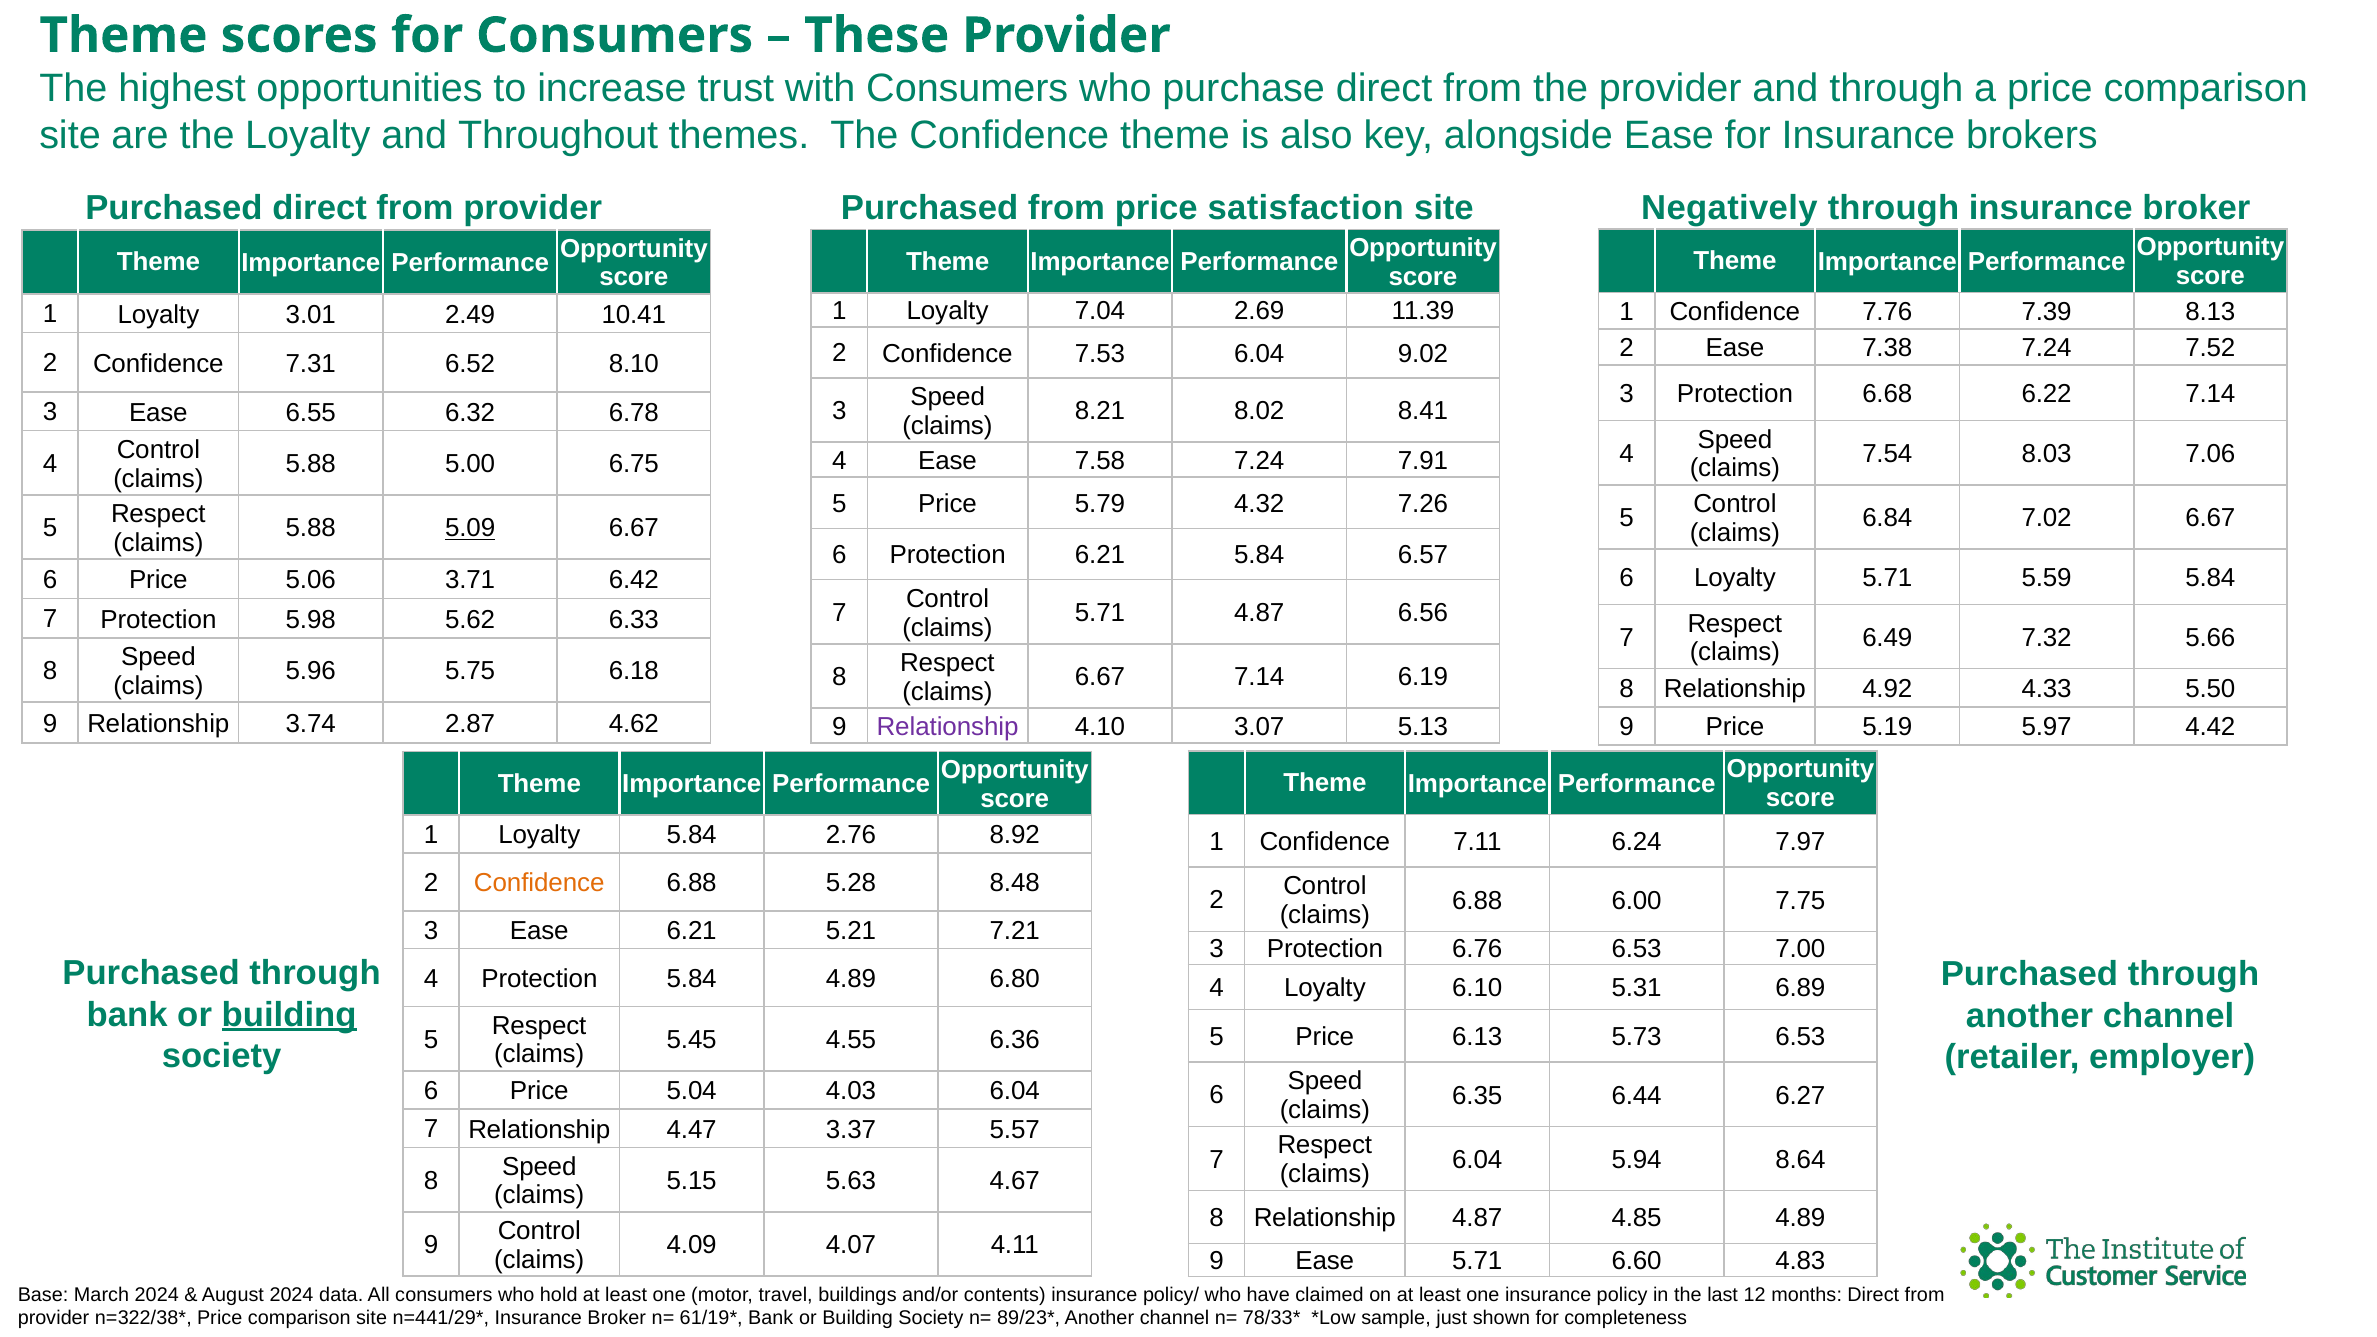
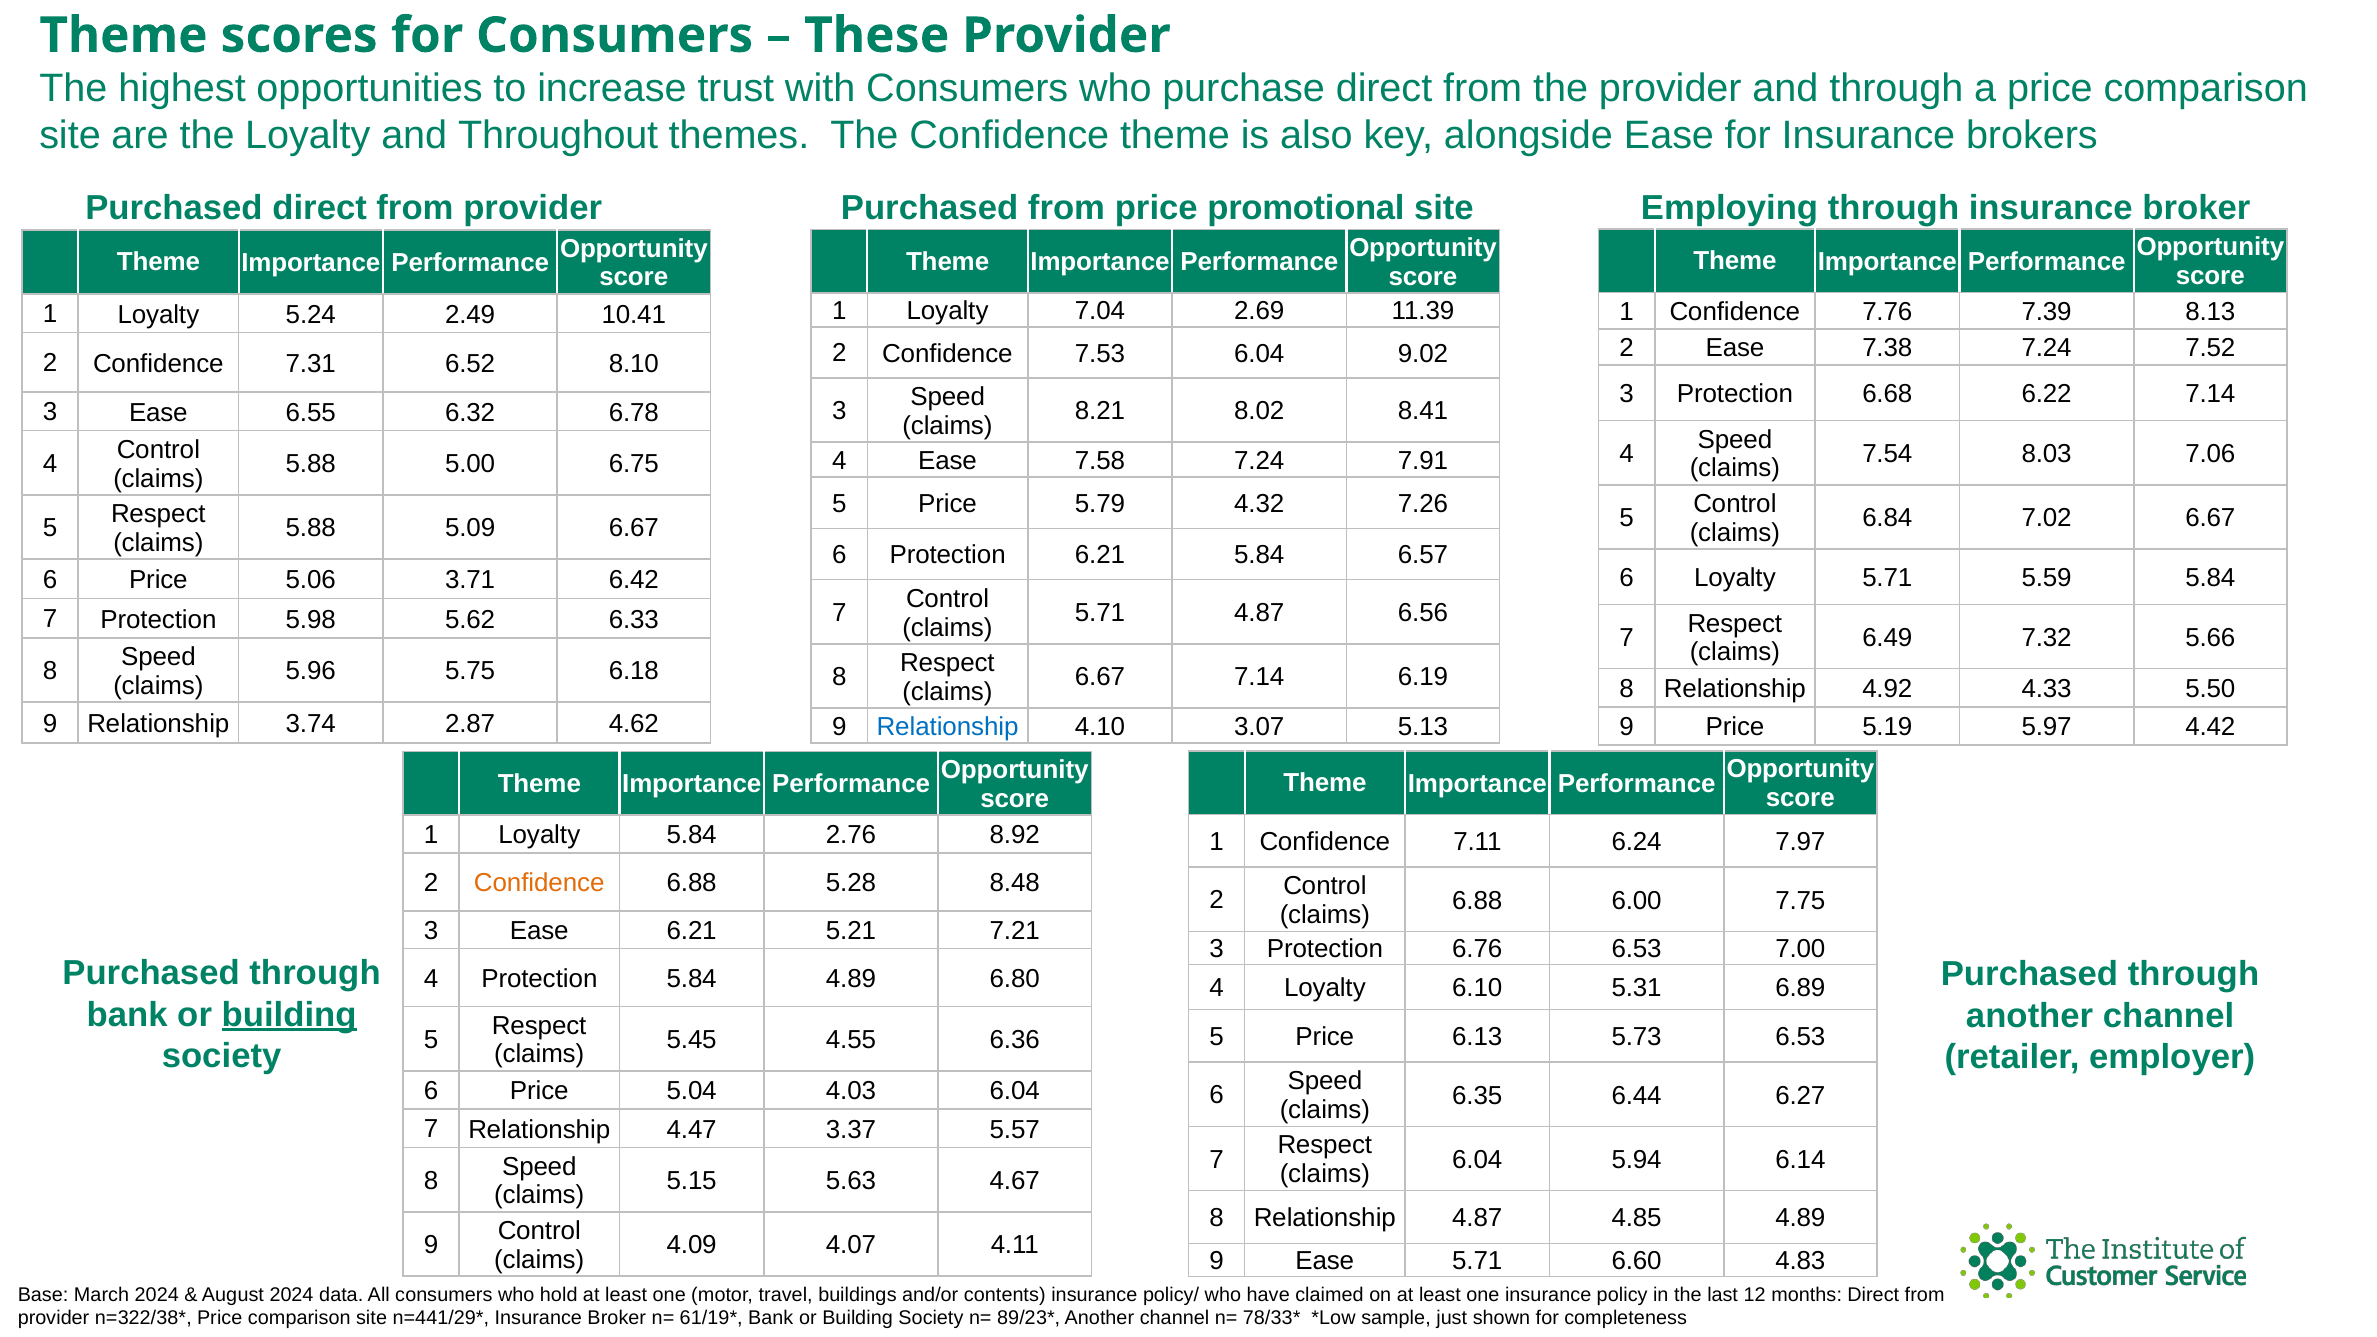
satisfaction: satisfaction -> promotional (1306, 208)
Negatively: Negatively -> Employing (1730, 208)
3.01: 3.01 -> 5.24 (311, 314)
5.09 underline: present -> none (470, 528)
Relationship colour: purple -> blue (948, 727)
8.64: 8.64 -> 6.14 (1800, 1160)
